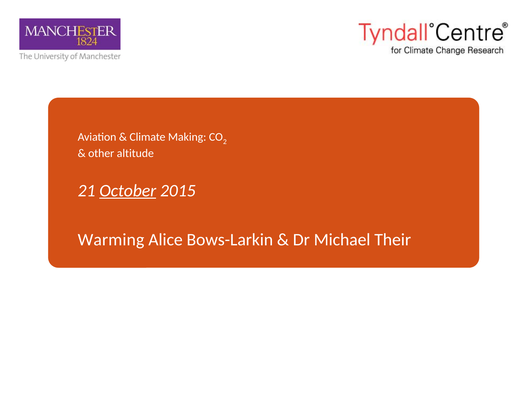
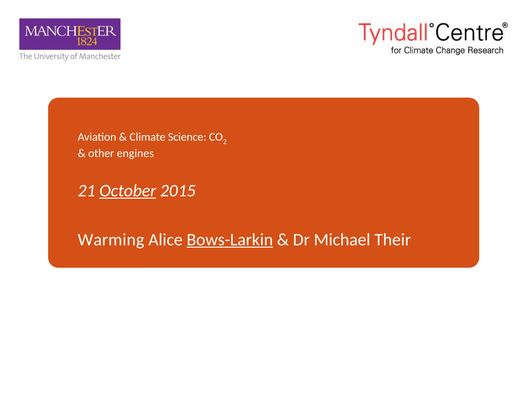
Making: Making -> Science (187, 137)
altitude: altitude -> engines (135, 154)
Bows-Larkin underline: none -> present (230, 240)
